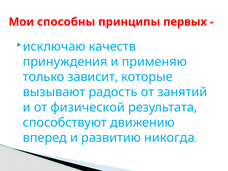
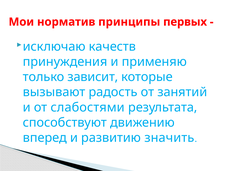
способны: способны -> норматив (66, 22)
физической: физической -> слабостями (88, 107)
никогда: никогда -> значить (169, 138)
